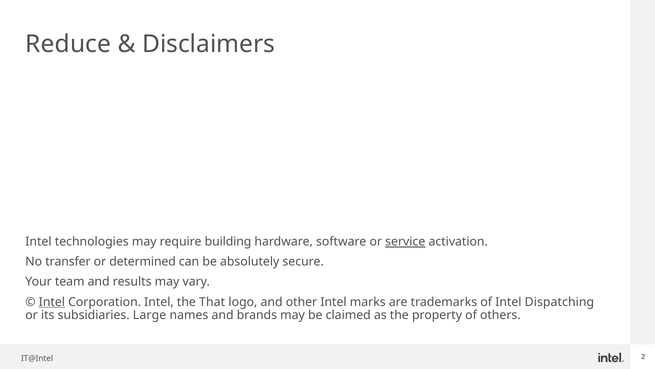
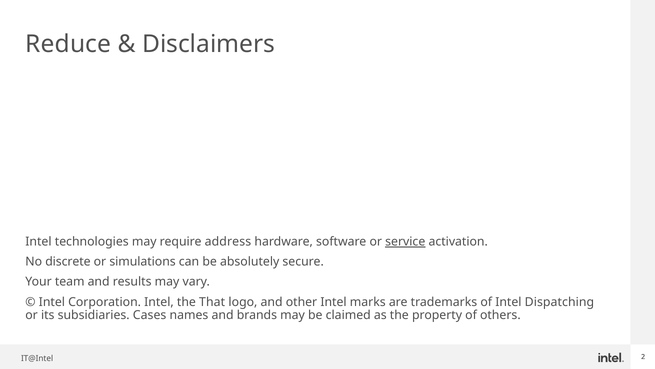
building: building -> address (228, 241)
transfer: transfer -> discrete (68, 261)
determined: determined -> simulations (143, 261)
Intel underline: present -> none (52, 302)
Large: Large -> Cases (150, 315)
